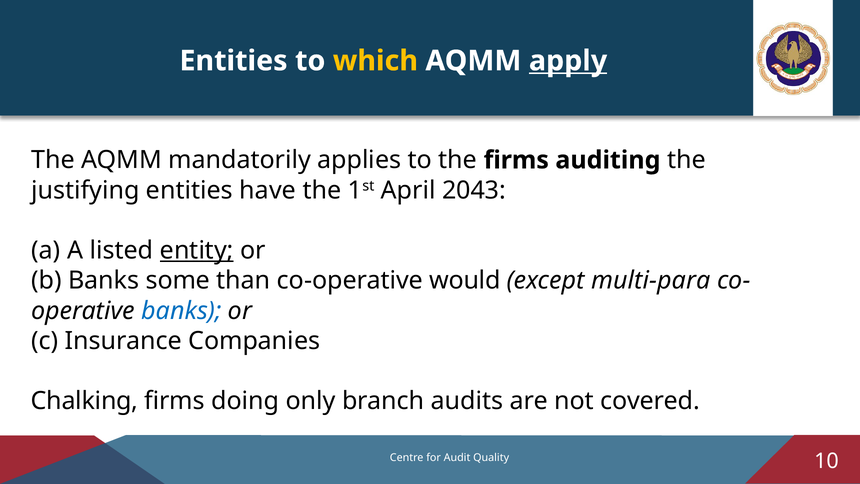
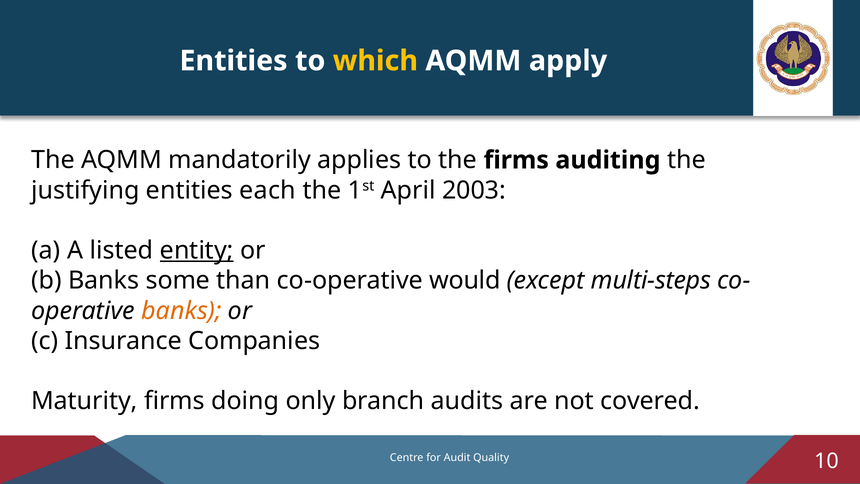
apply underline: present -> none (568, 61)
have: have -> each (268, 190)
2043: 2043 -> 2003 (474, 190)
multi-para: multi-para -> multi-steps (651, 280)
banks colour: blue -> orange (181, 311)
Chalking: Chalking -> Maturity (84, 401)
